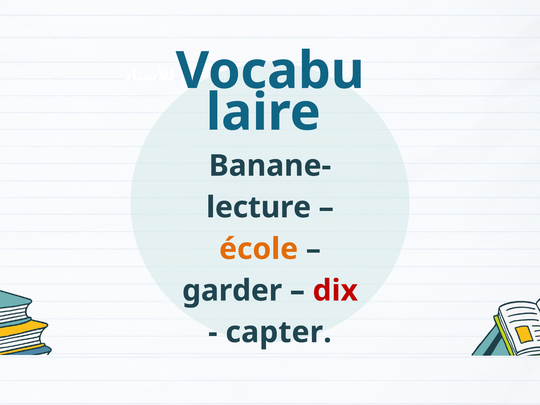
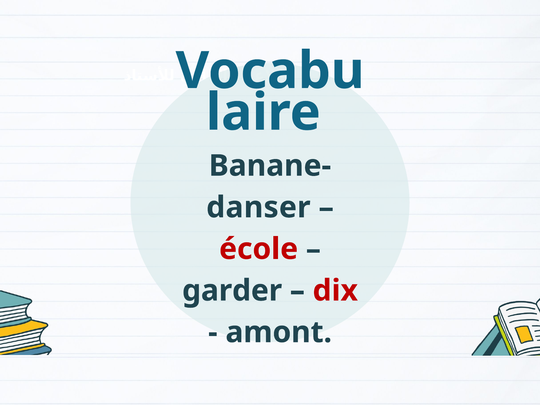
lecture: lecture -> danser (258, 207)
école colour: orange -> red (259, 249)
capter: capter -> amont (279, 332)
